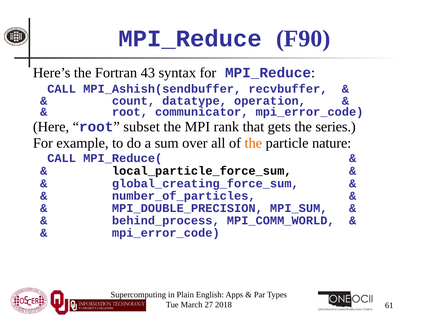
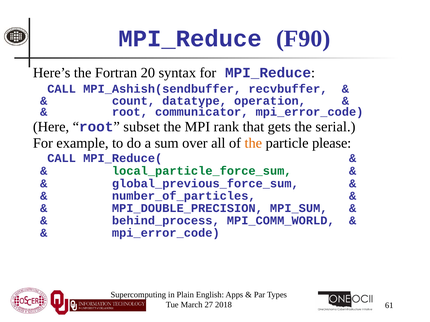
43: 43 -> 20 (148, 73)
series: series -> serial (335, 127)
nature: nature -> please (332, 143)
local_particle_force_sum colour: black -> green (202, 171)
global_creating_force_sum: global_creating_force_sum -> global_previous_force_sum (205, 184)
